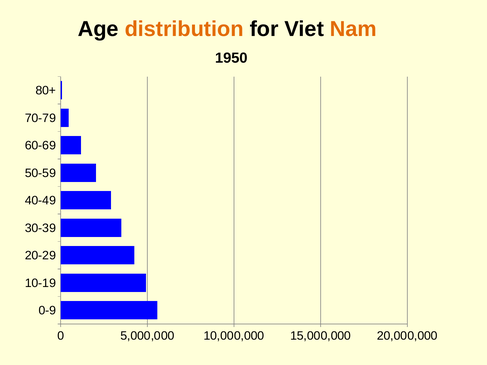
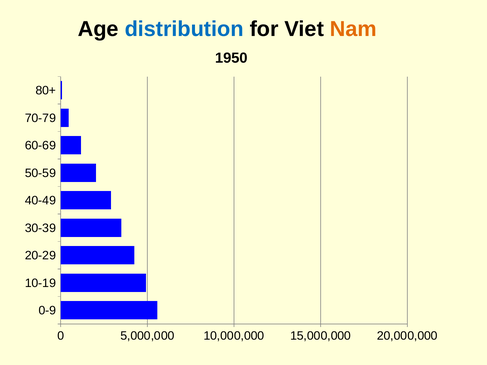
distribution colour: orange -> blue (184, 29)
